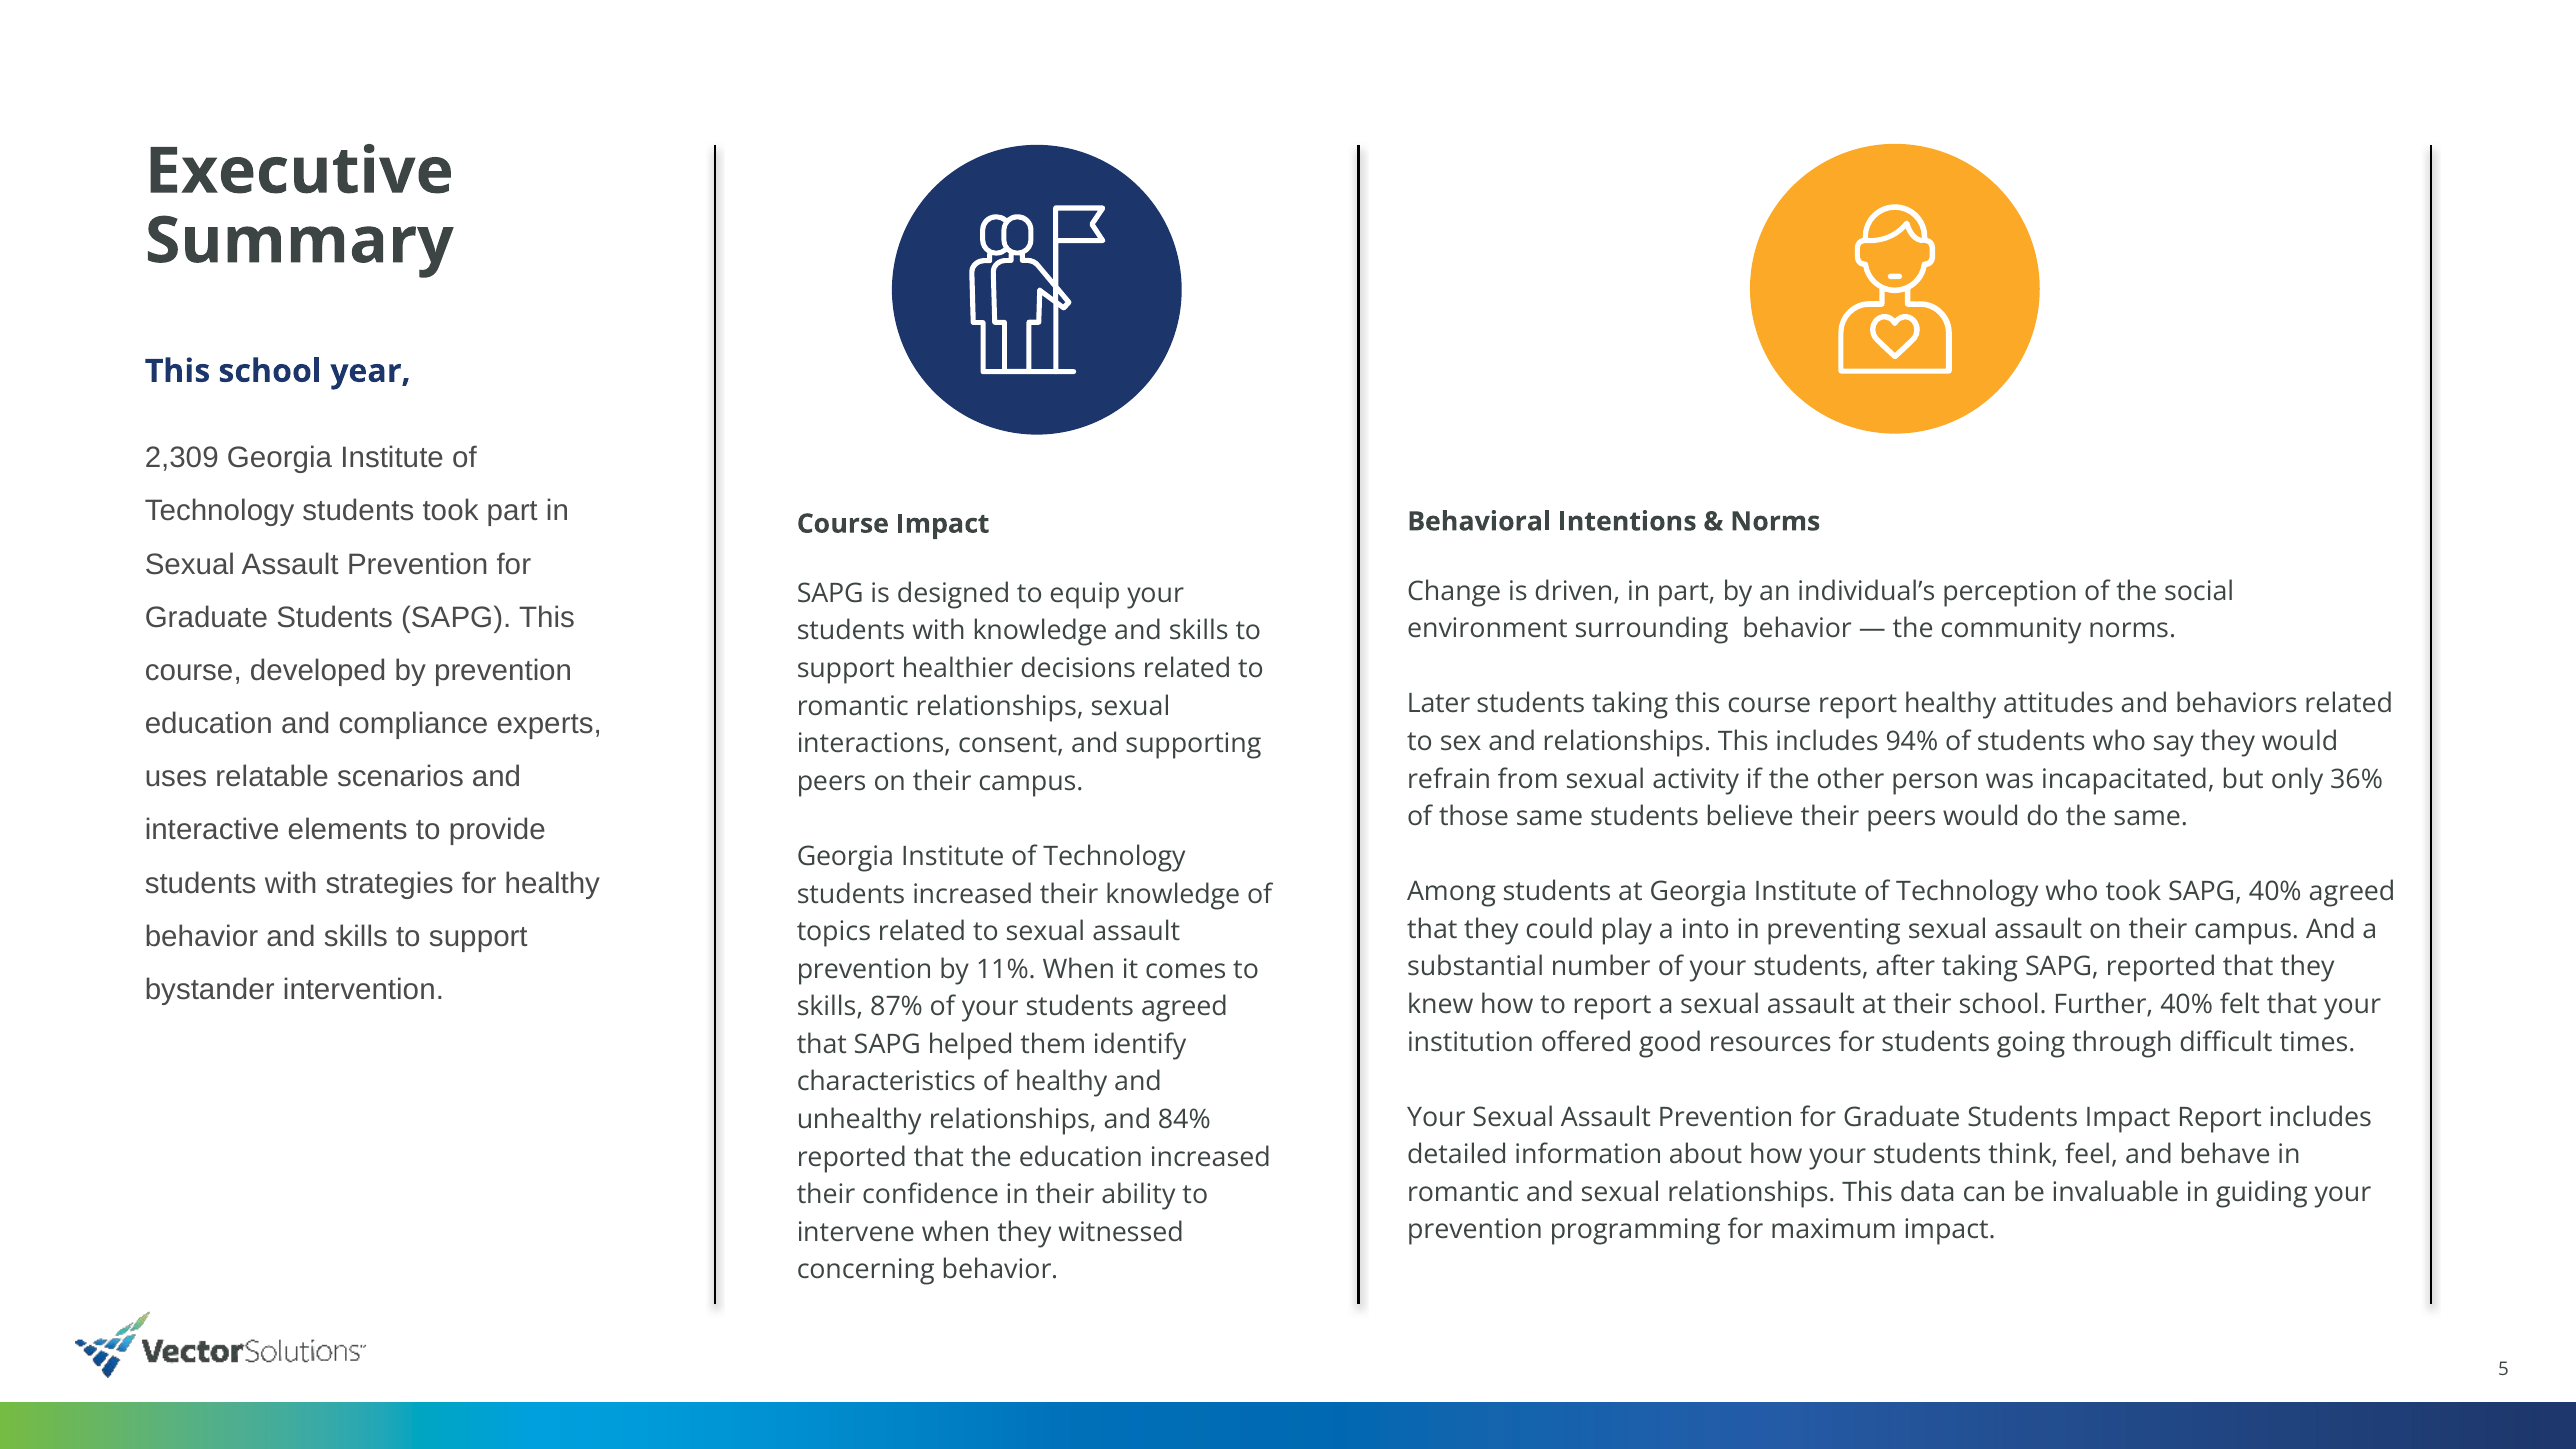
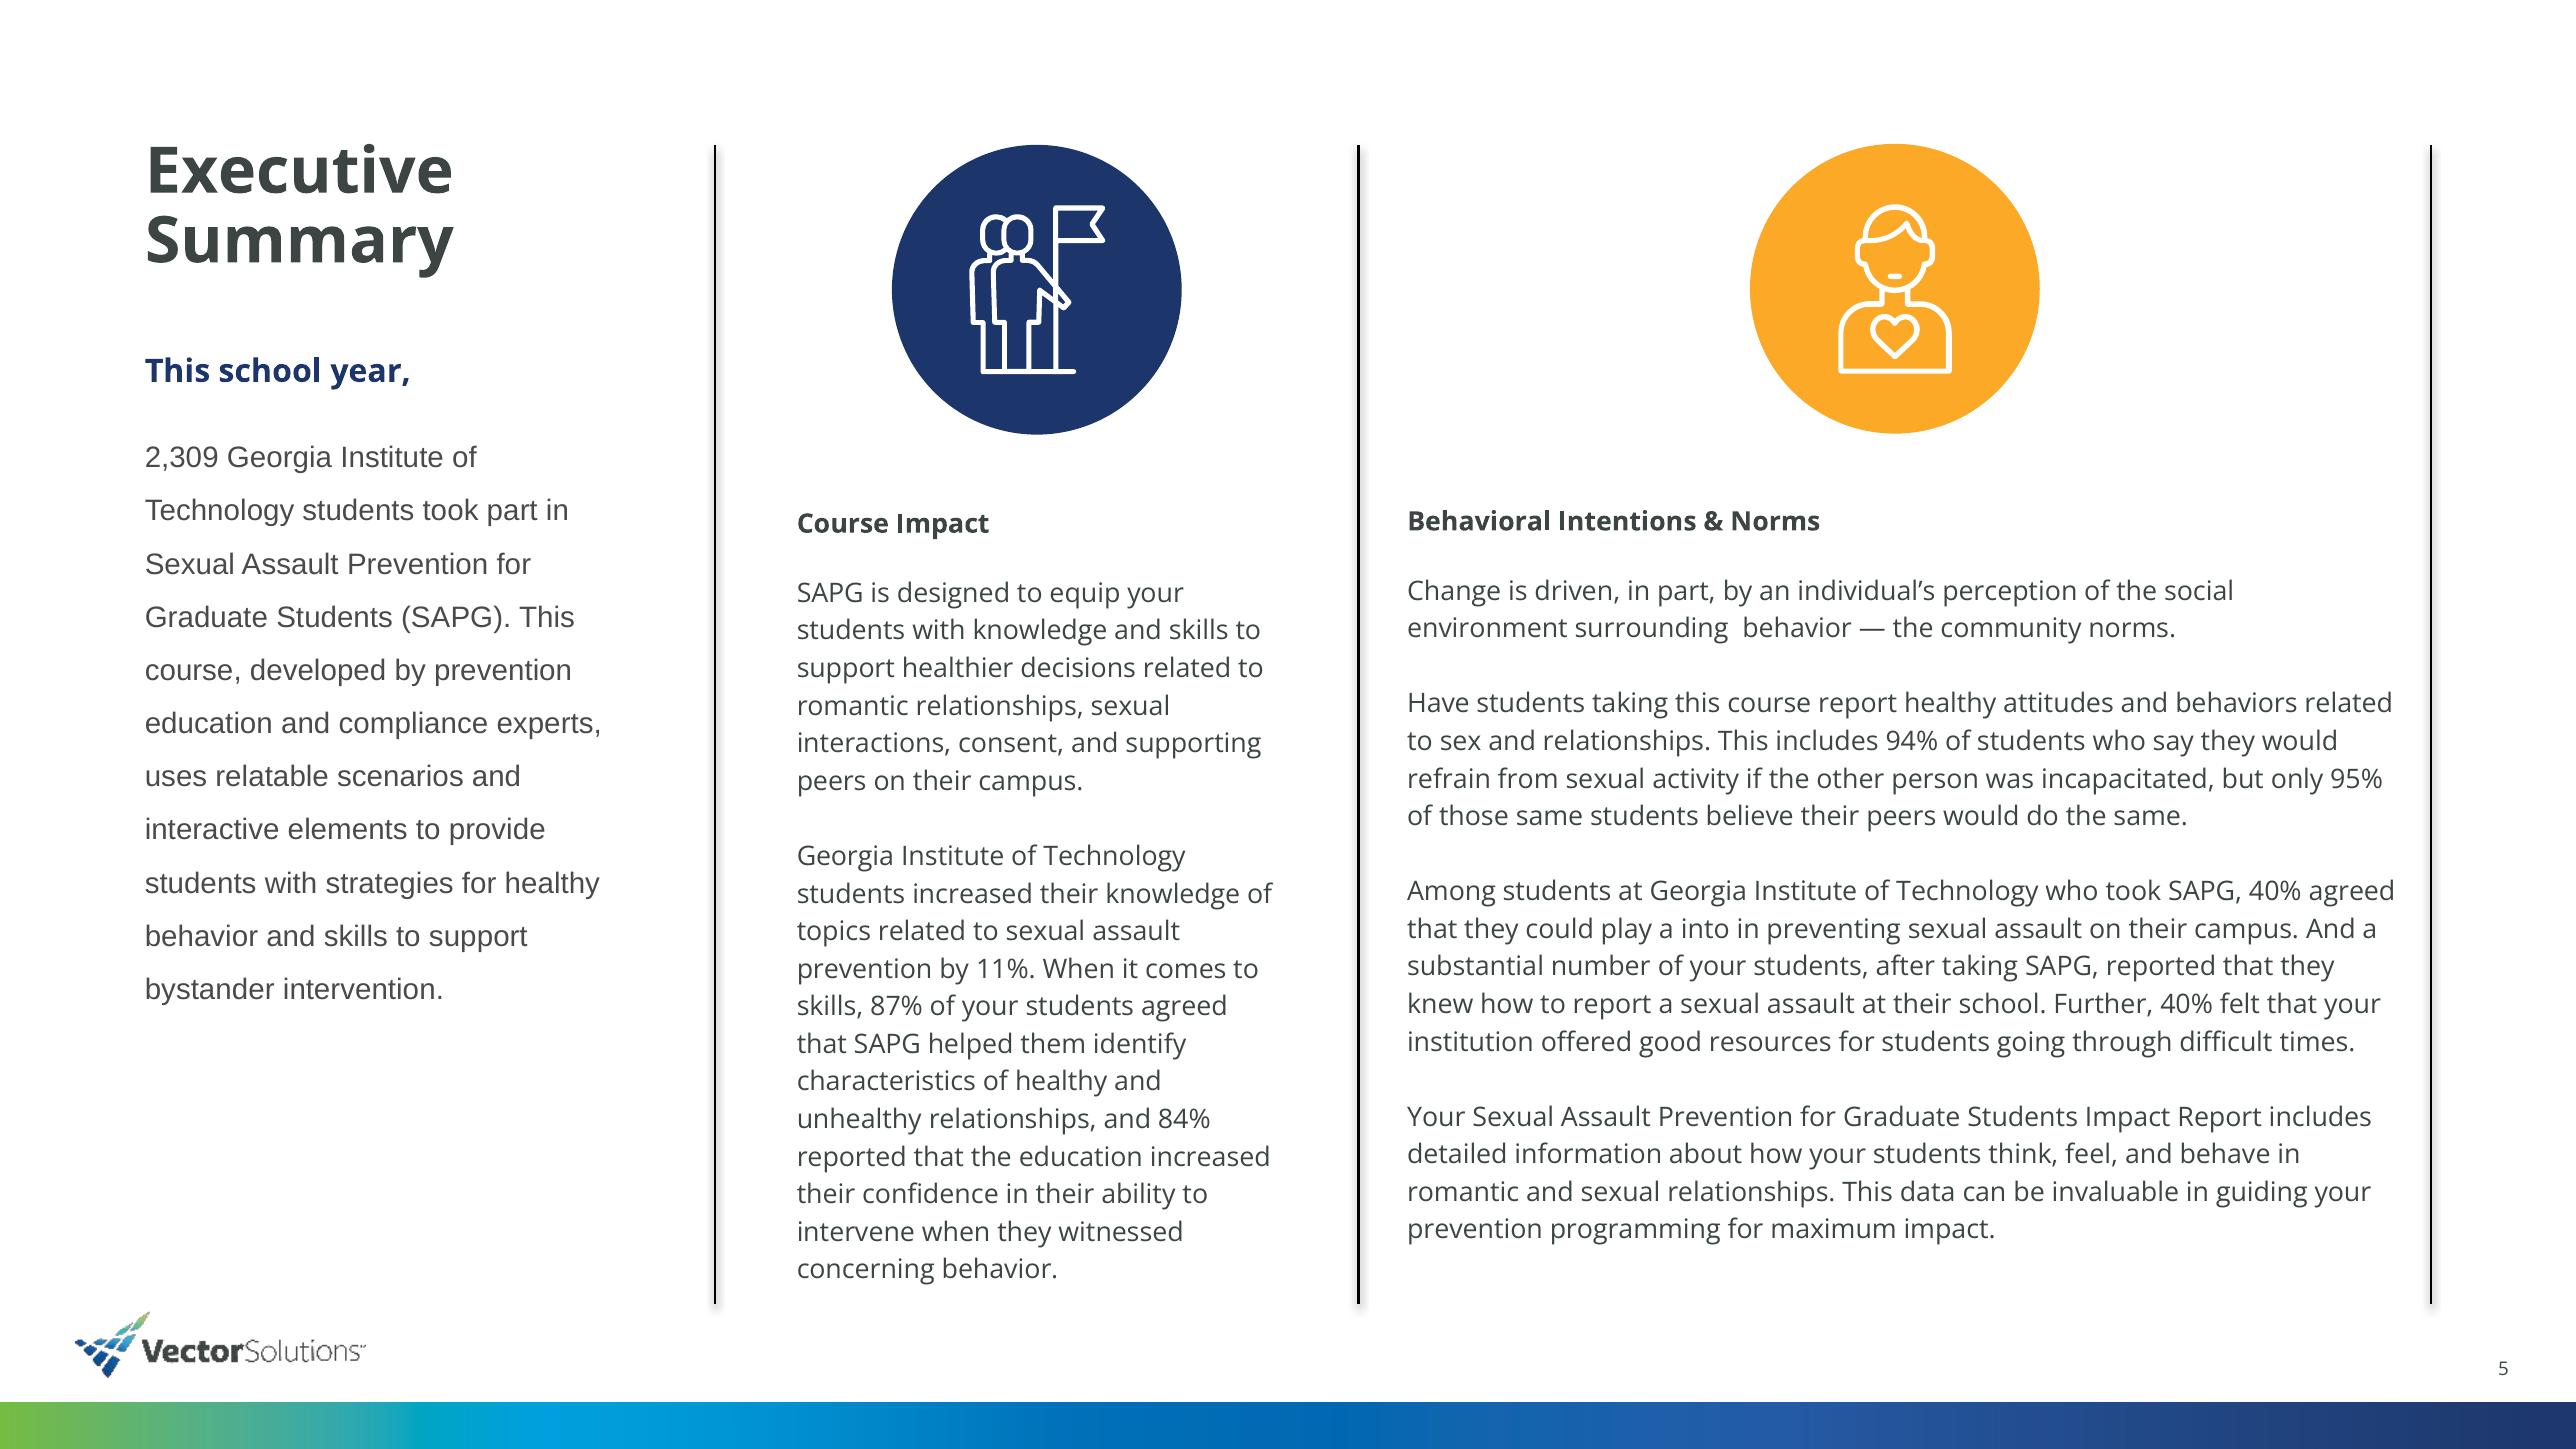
Later: Later -> Have (1439, 704)
36%: 36% -> 95% (2357, 779)
